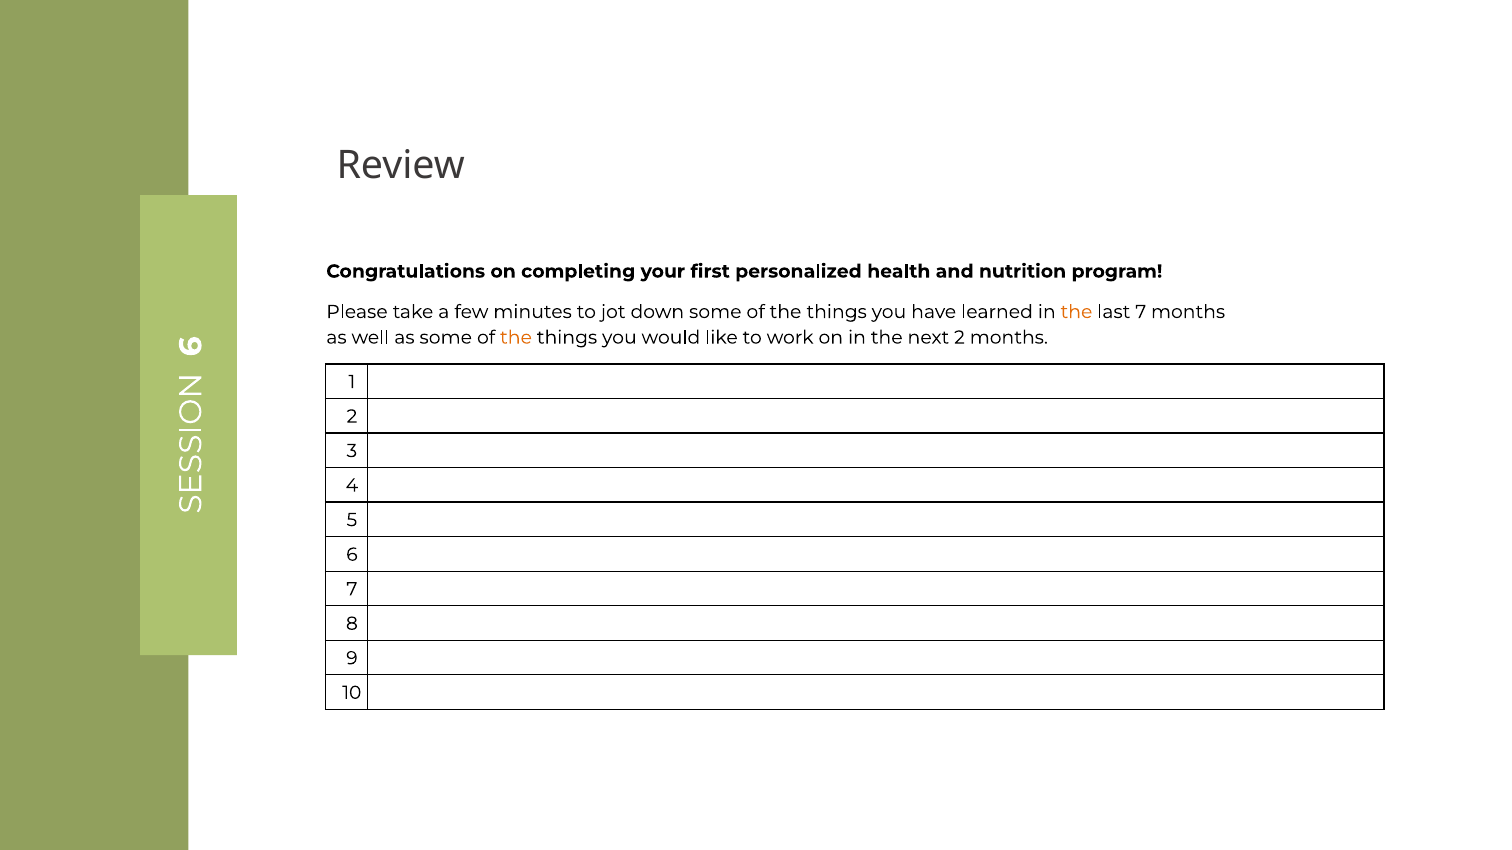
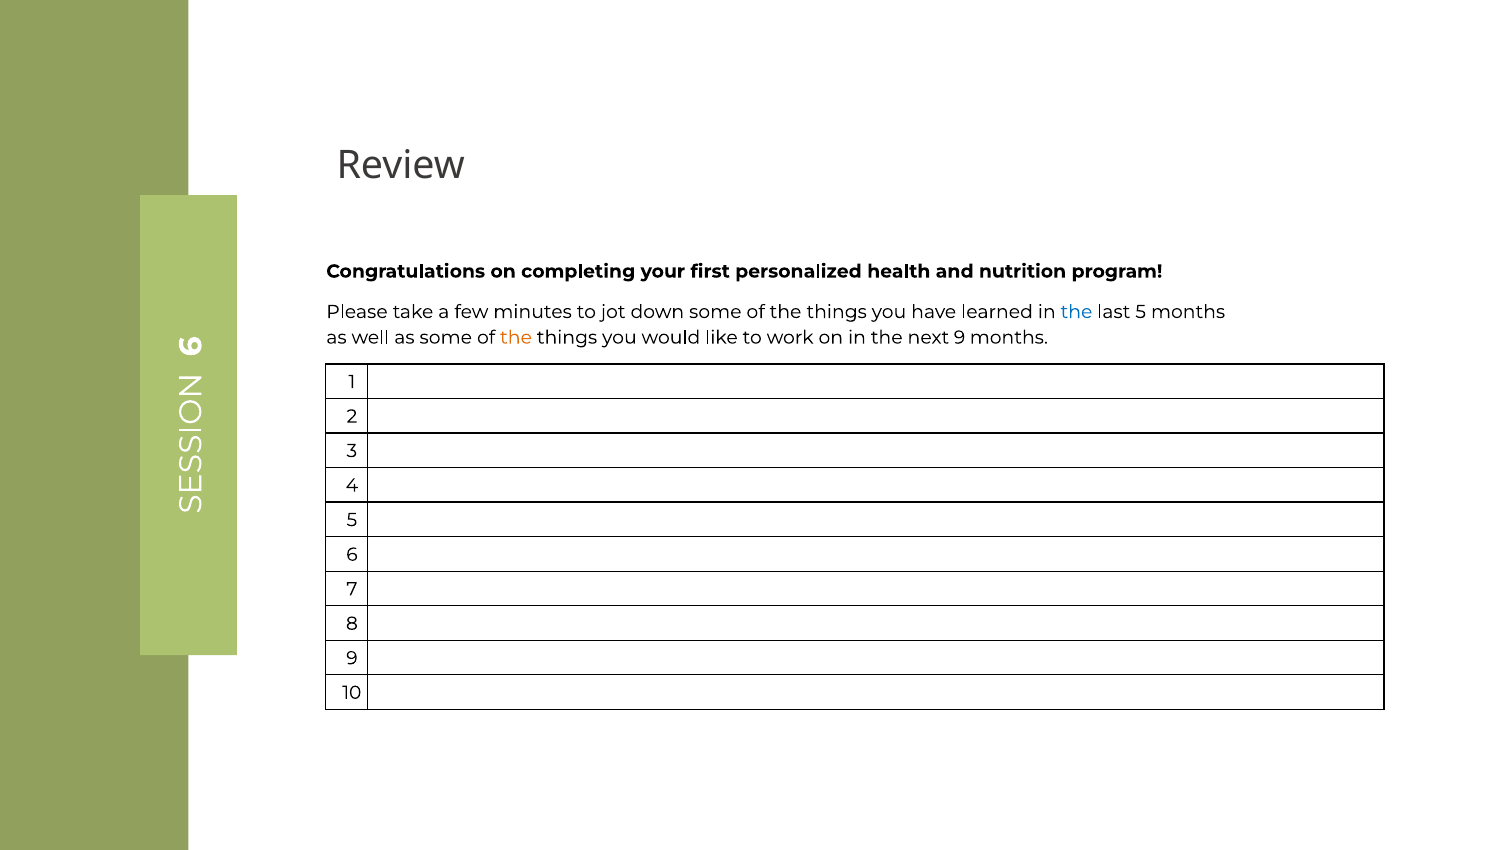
the colour: orange -> blue (1077, 312)
last 7: 7 -> 5 (1141, 312)
next 2: 2 -> 9 (960, 338)
